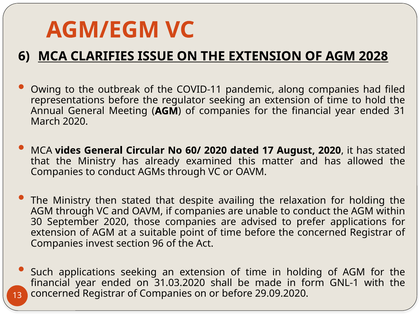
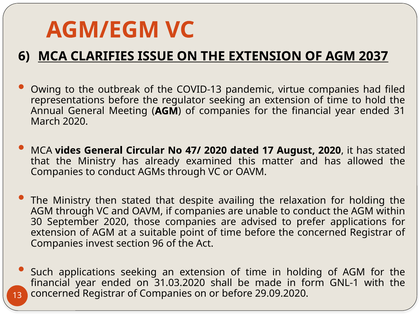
2028: 2028 -> 2037 (373, 56)
COVID-11: COVID-11 -> COVID-13 (199, 90)
along: along -> virtue (291, 90)
60/: 60/ -> 47/ (193, 150)
